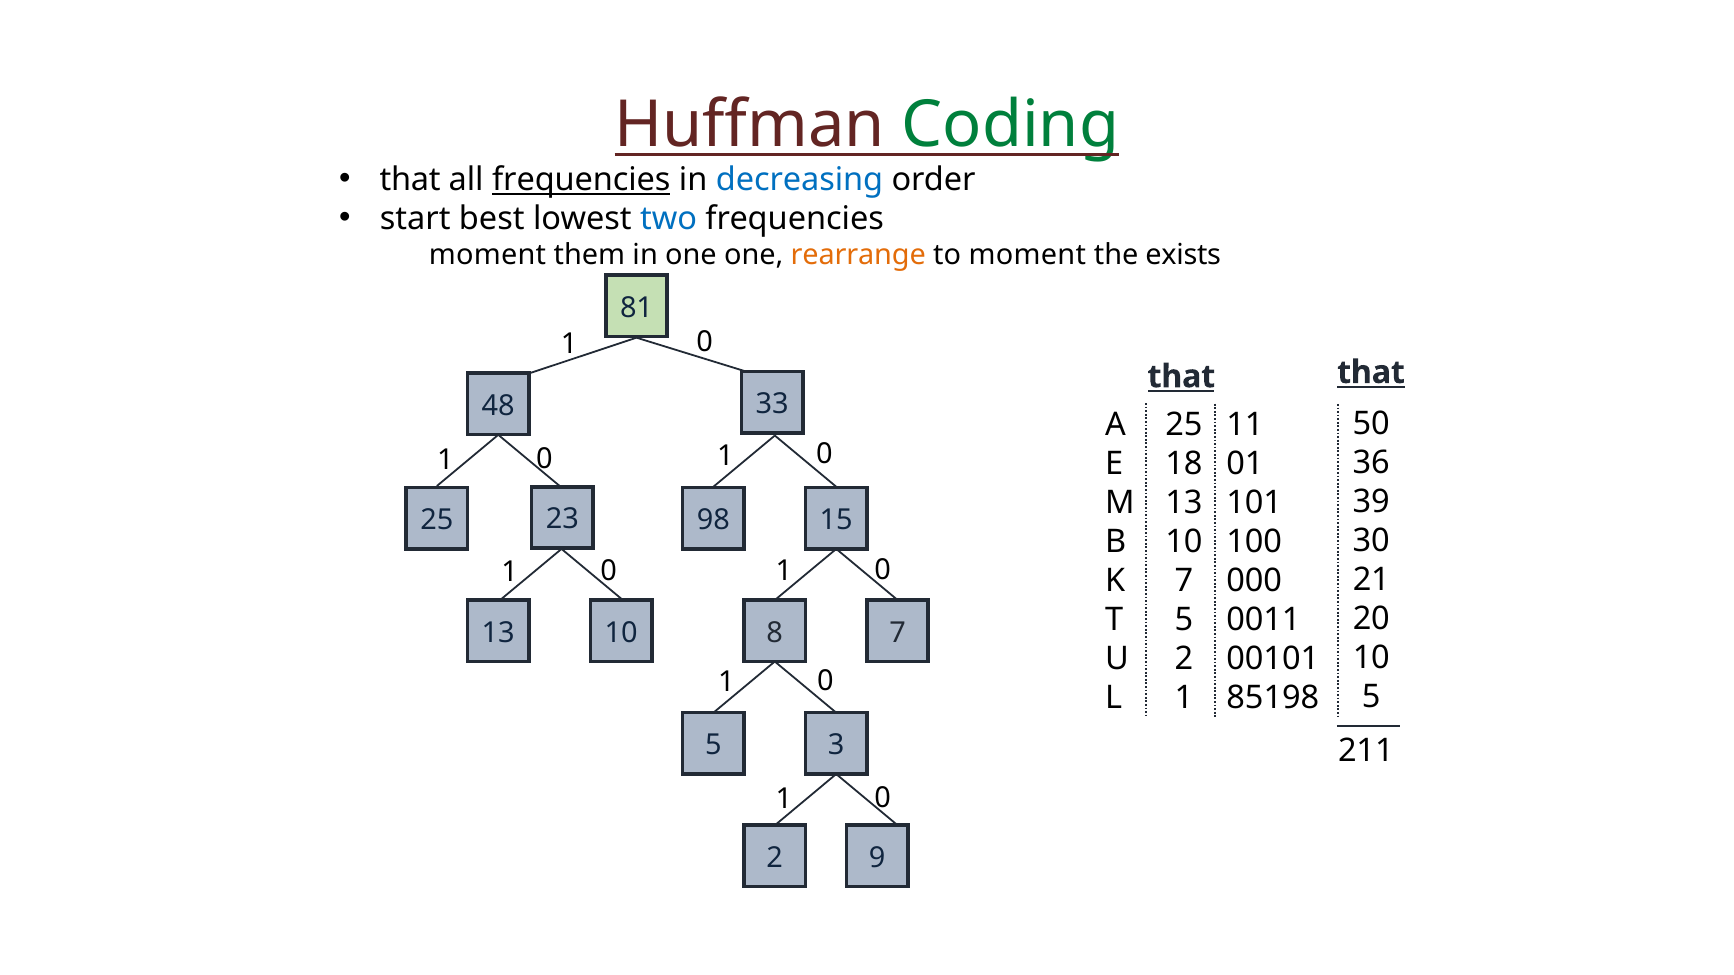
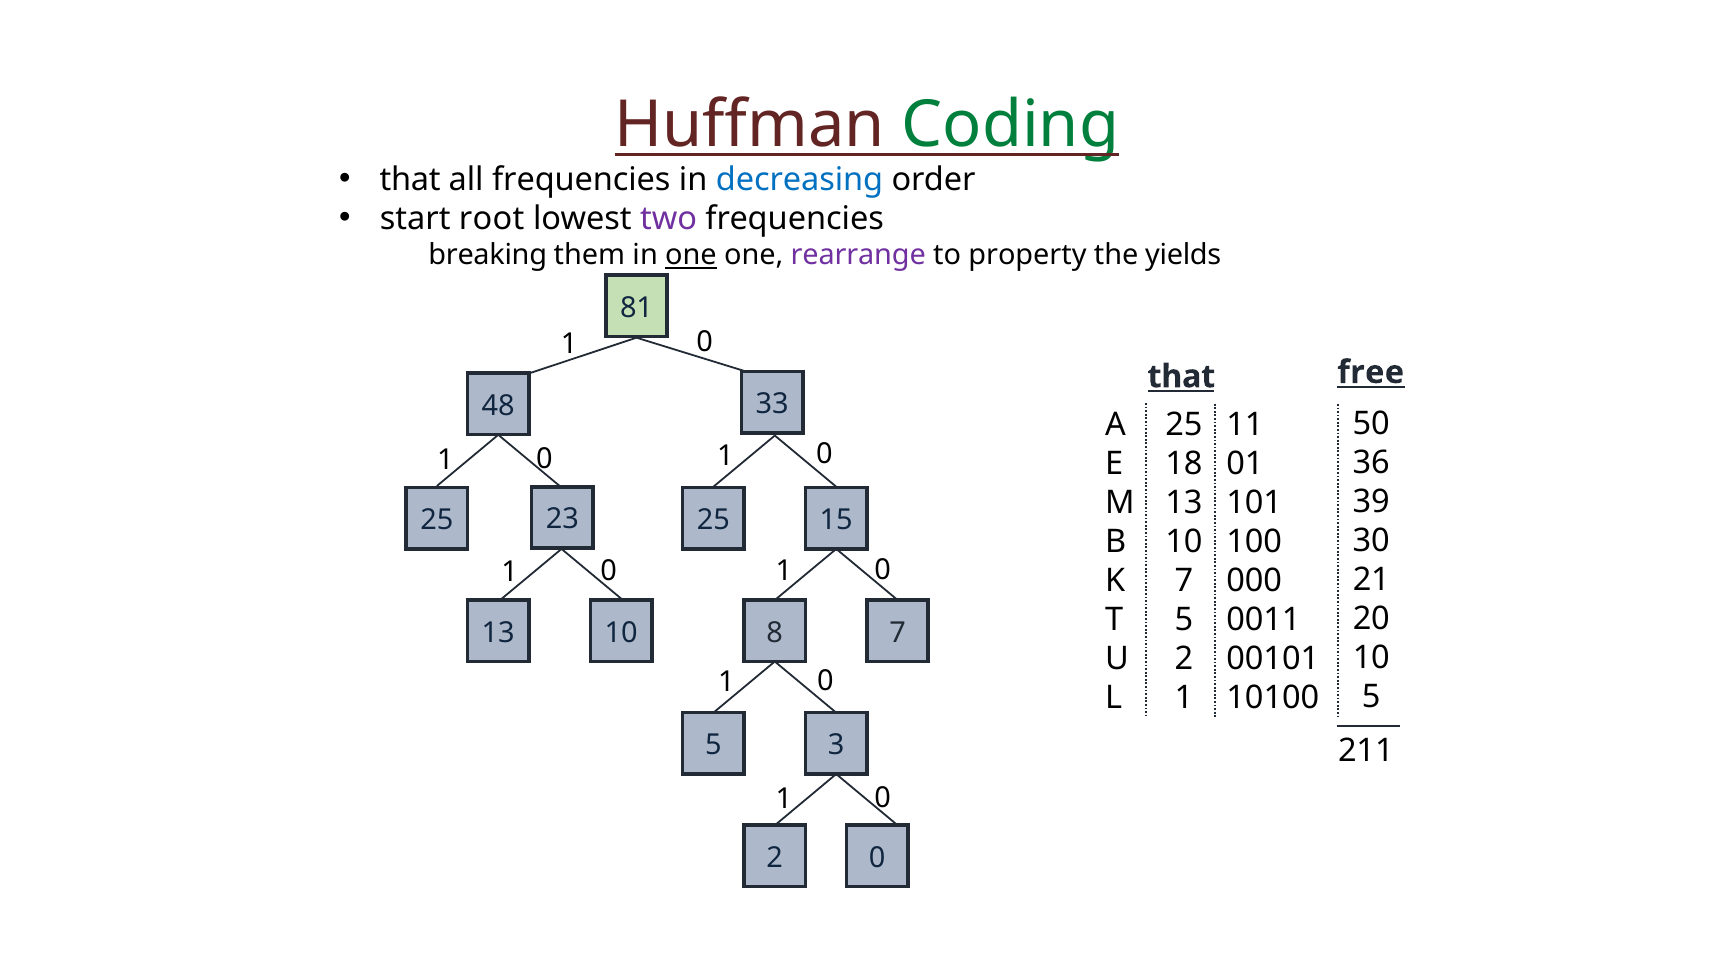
frequencies underline: present -> none (581, 180)
best: best -> root (492, 219)
two colour: blue -> purple (668, 219)
moment: moment -> breaking (488, 255)
one underline: none -> present (691, 255)
rearrange colour: orange -> purple (858, 255)
to moment: moment -> property (1027, 255)
exists: exists -> yields (1183, 255)
that: that -> free (1371, 372)
25 98: 98 -> 25 (713, 520)
85198: 85198 -> 10100 (1273, 698)
2 9: 9 -> 0 (877, 858)
